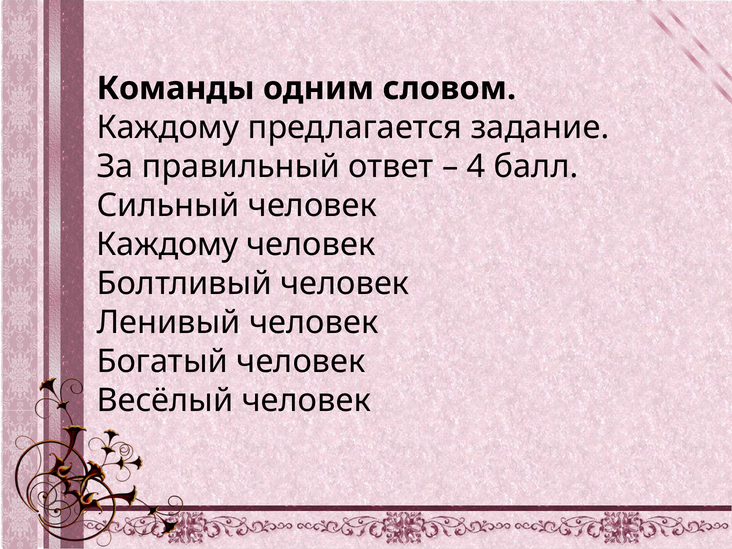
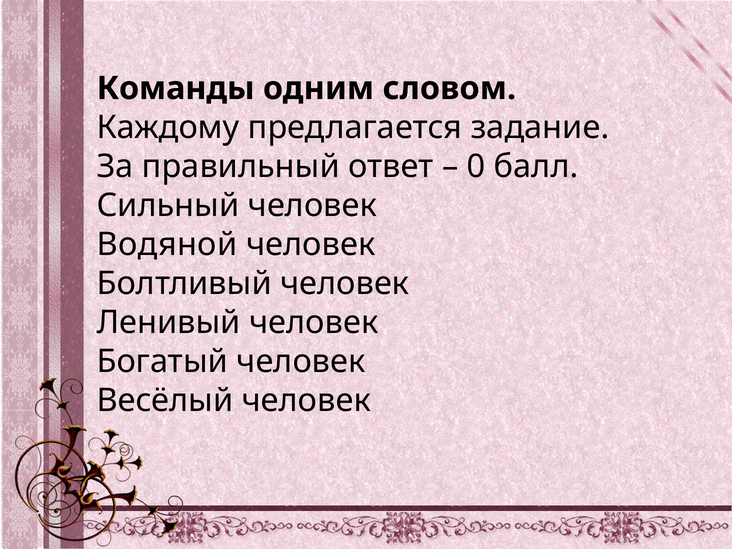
4: 4 -> 0 (476, 166)
Каждому: Каждому -> Водяной (167, 245)
